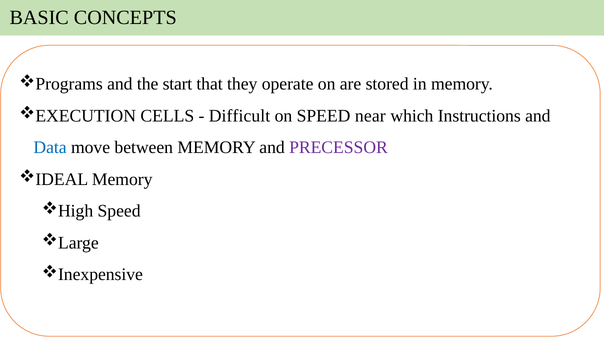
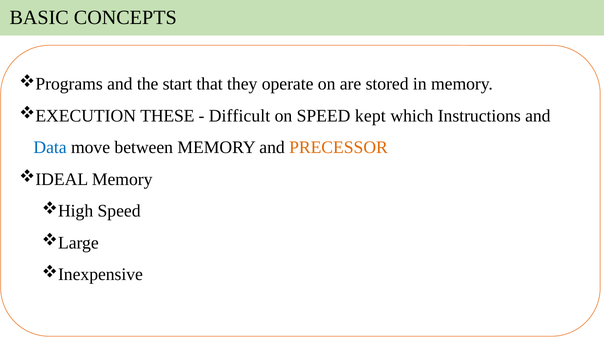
CELLS: CELLS -> THESE (167, 116)
near: near -> kept (370, 116)
PRECESSOR colour: purple -> orange (338, 148)
